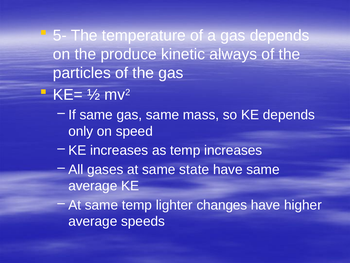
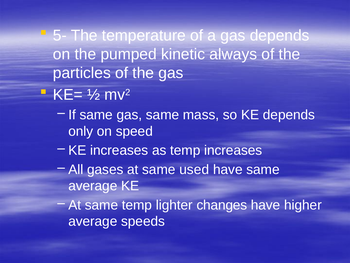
produce: produce -> pumped (129, 54)
state: state -> used (194, 169)
